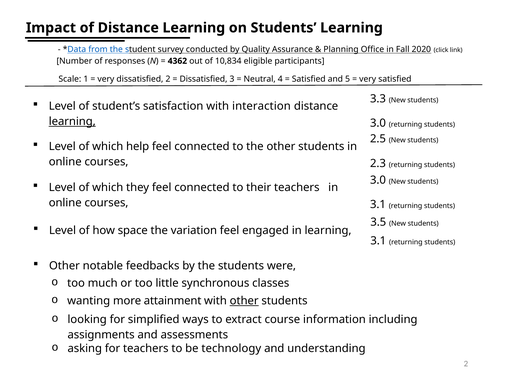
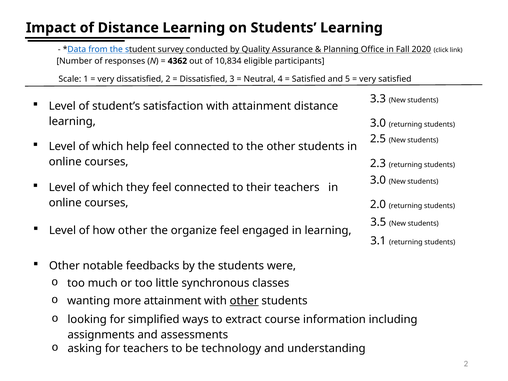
with interaction: interaction -> attainment (262, 106)
learning underline: present -> none (72, 121)
3.1: 3.1 -> 2.0 (378, 204)
how space: space -> other (133, 230)
variation: variation -> organize (194, 230)
